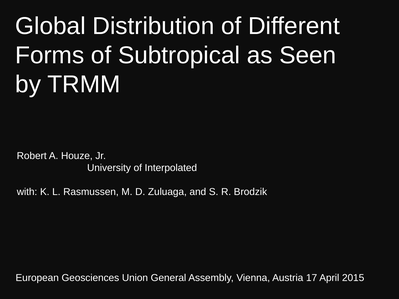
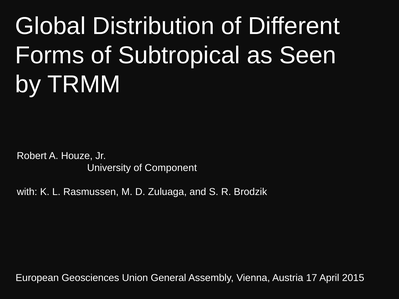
Interpolated: Interpolated -> Component (171, 168)
